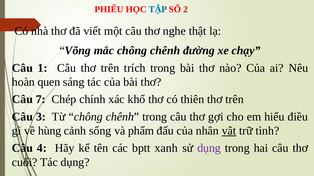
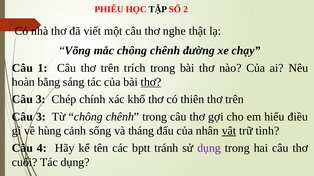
TẬP colour: blue -> black (158, 9)
quen: quen -> bằng (49, 82)
thơ underline: none -> present (151, 82)
7: 7 -> 3 (41, 100)
phẩm: phẩm -> tháng (141, 131)
xanh: xanh -> tránh (166, 149)
